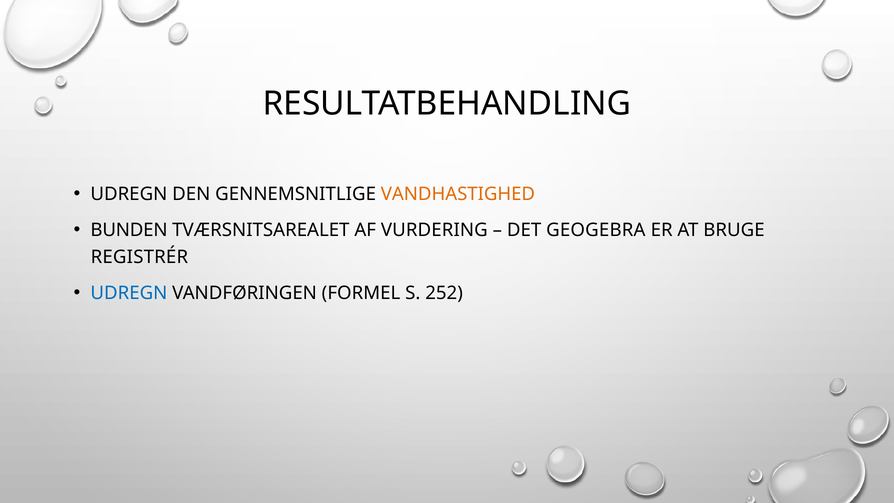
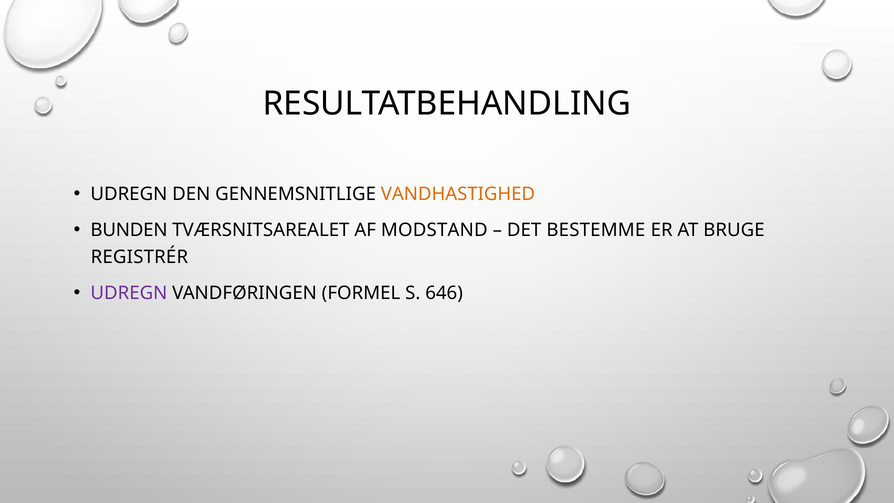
VURDERING: VURDERING -> MODSTAND (434, 230)
GEOGEBRA: GEOGEBRA -> BESTEMME (596, 230)
UDREGN colour: blue -> purple (129, 293)
252: 252 -> 646 (444, 293)
